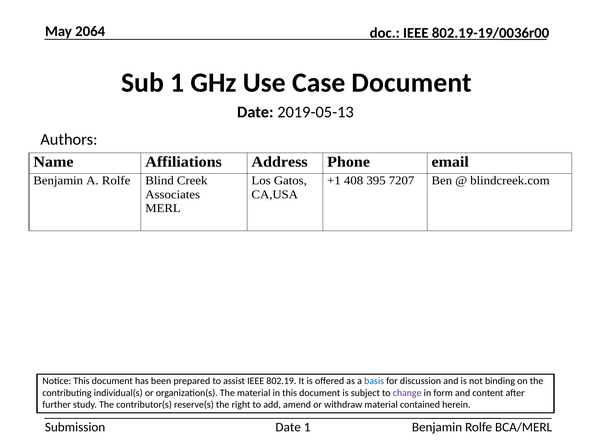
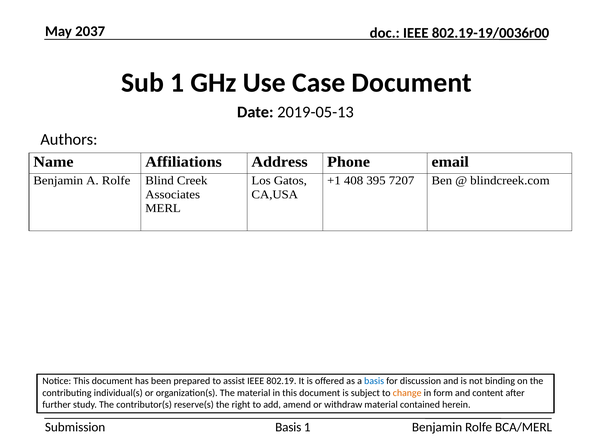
2064: 2064 -> 2037 (90, 31)
change colour: purple -> orange (407, 393)
Date: Date -> Basis (288, 427)
